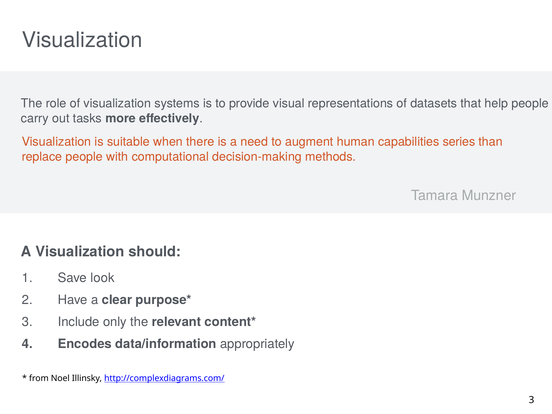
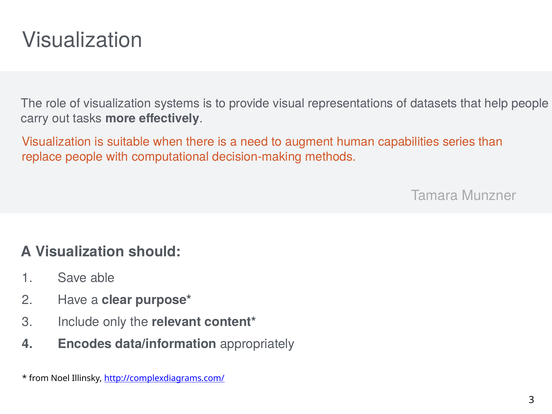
look: look -> able (103, 278)
